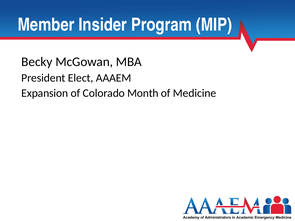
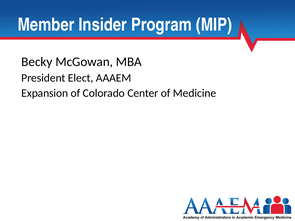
Month: Month -> Center (143, 93)
